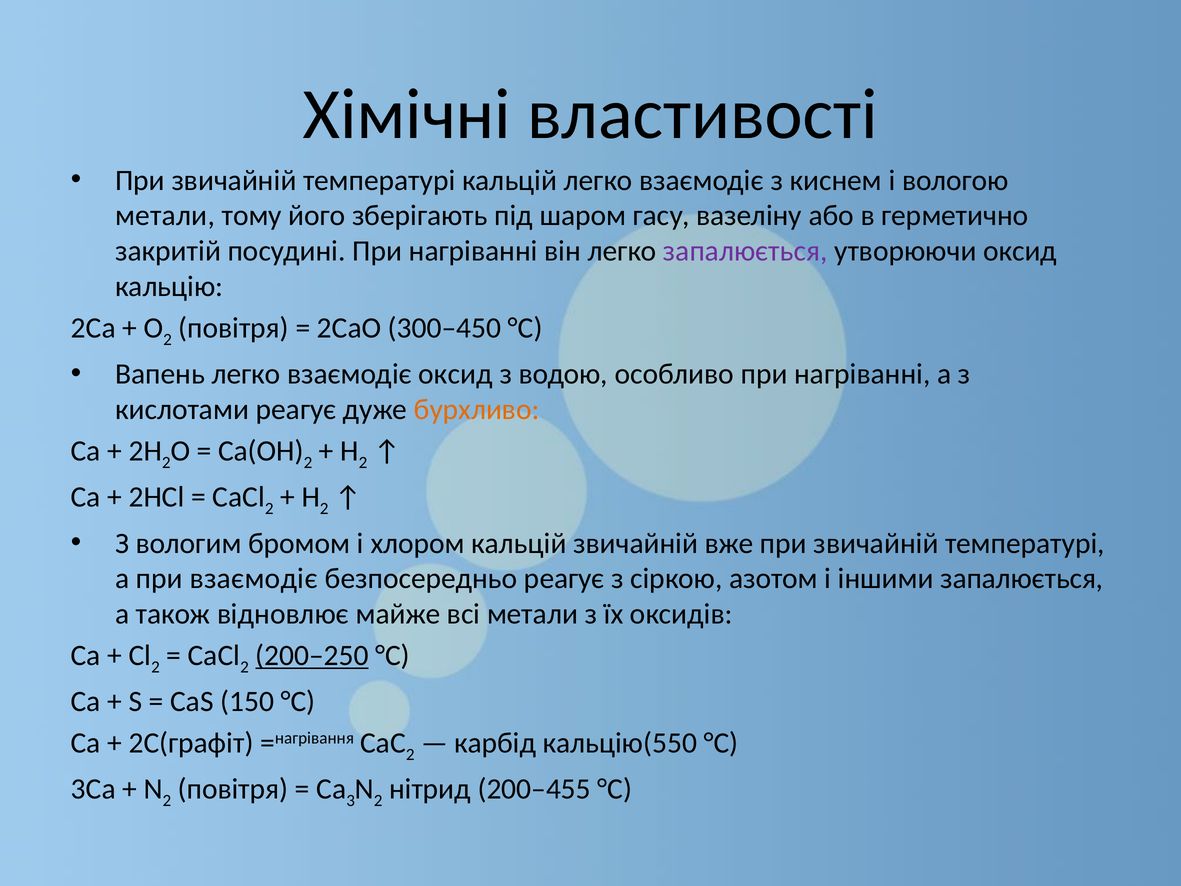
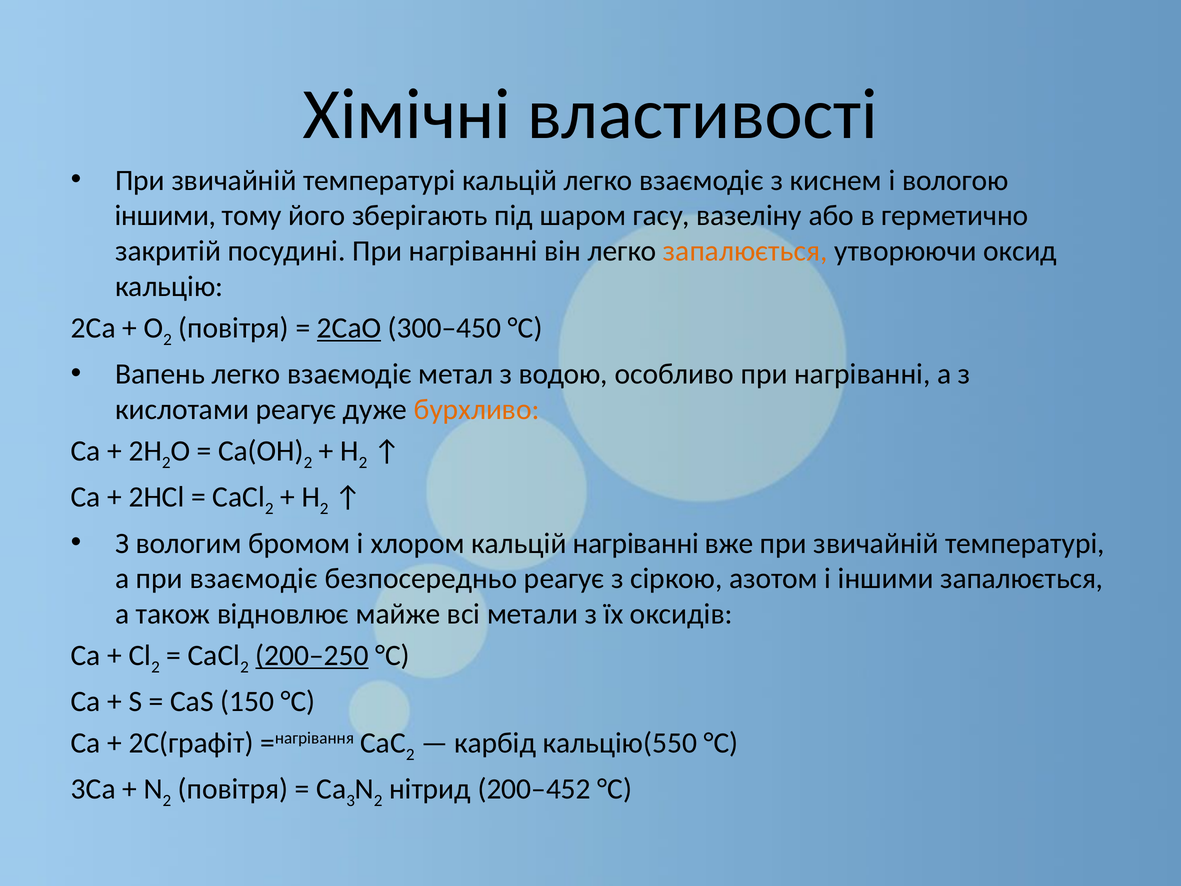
метали: метали -> іншими (165, 216)
запалюється colour: purple -> orange (745, 251)
2СаО underline: none -> present (349, 328)
взаємодіє оксид: оксид -> метал (456, 374)
кальцій звичайній: звичайній -> нагріванні (636, 543)
200–455: 200–455 -> 200–452 (534, 789)
